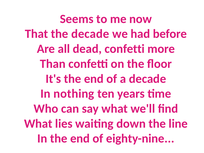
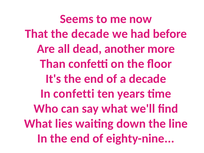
dead confetti: confetti -> another (125, 49)
In nothing: nothing -> confetti (74, 94)
